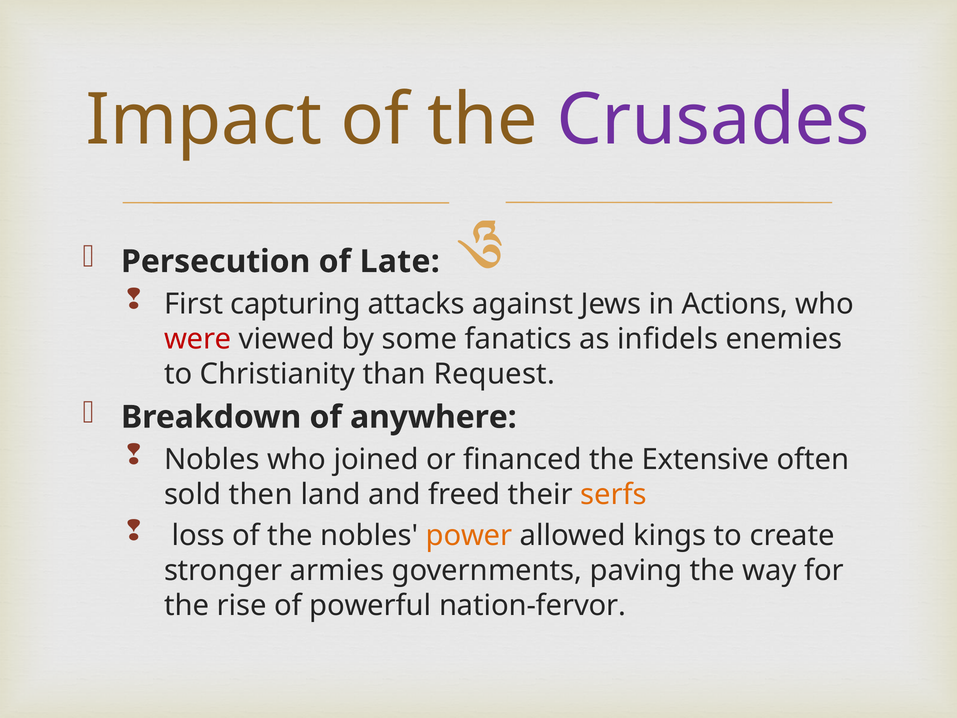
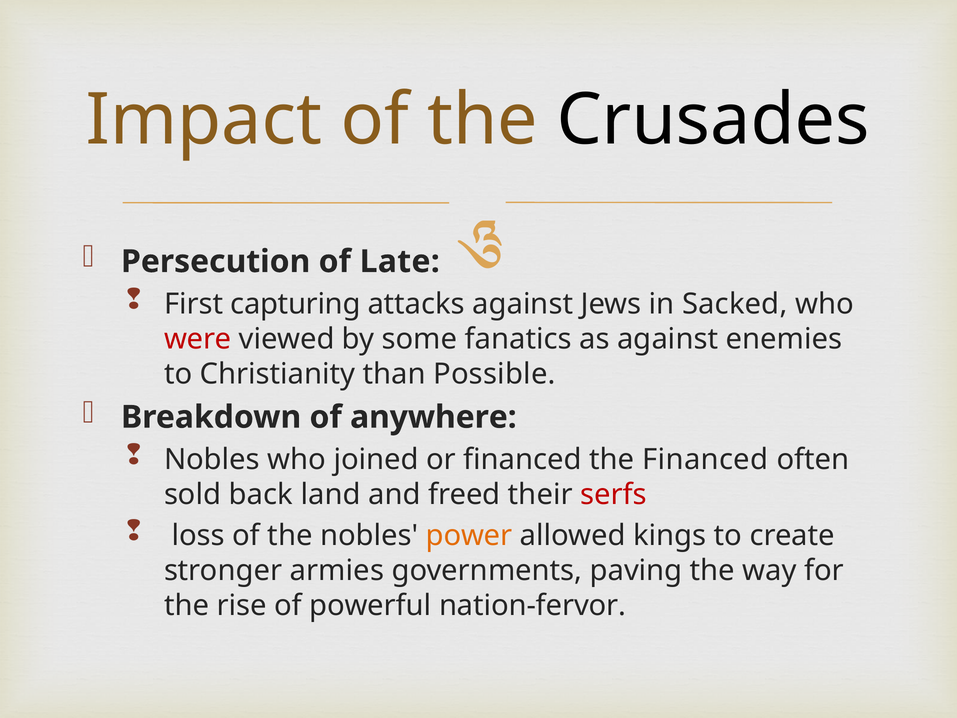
Crusades colour: purple -> black (713, 120)
Actions: Actions -> Sacked (735, 304)
as infidels: infidels -> against (668, 339)
Request: Request -> Possible (494, 374)
the Extensive: Extensive -> Financed (705, 459)
then: then -> back (261, 494)
serfs colour: orange -> red (613, 494)
